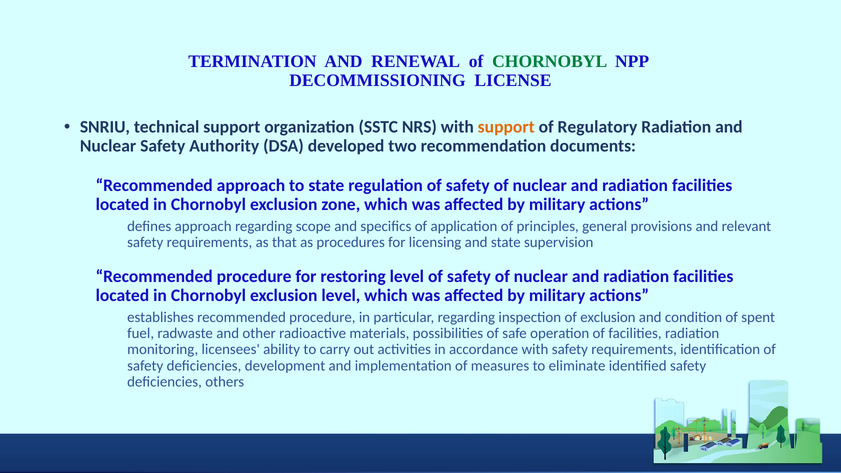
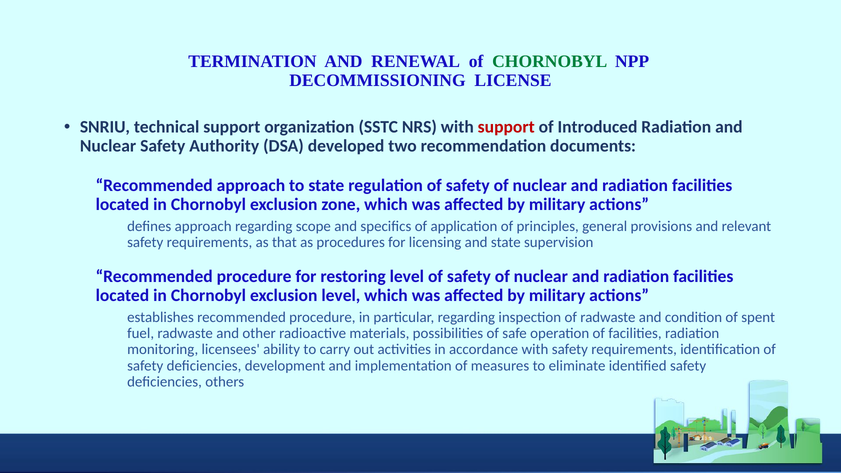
support colour: orange -> red (506, 127)
Regulatory: Regulatory -> Introduced (598, 127)
of exclusion: exclusion -> radwaste (608, 317)
